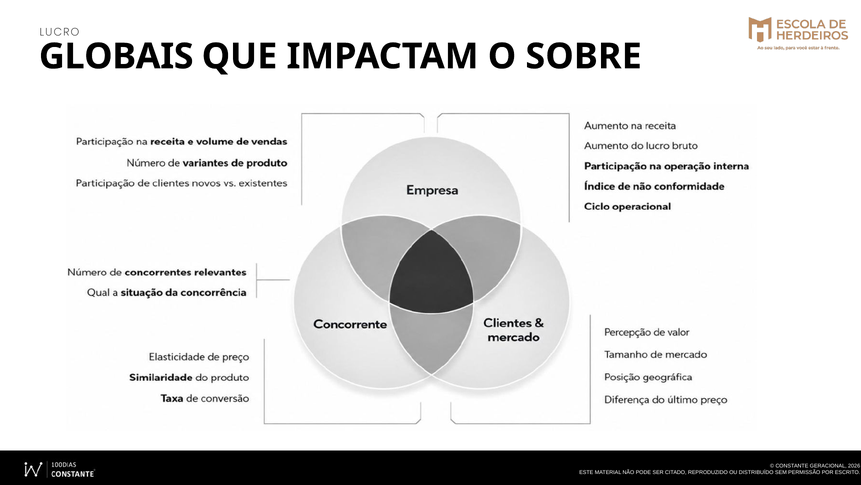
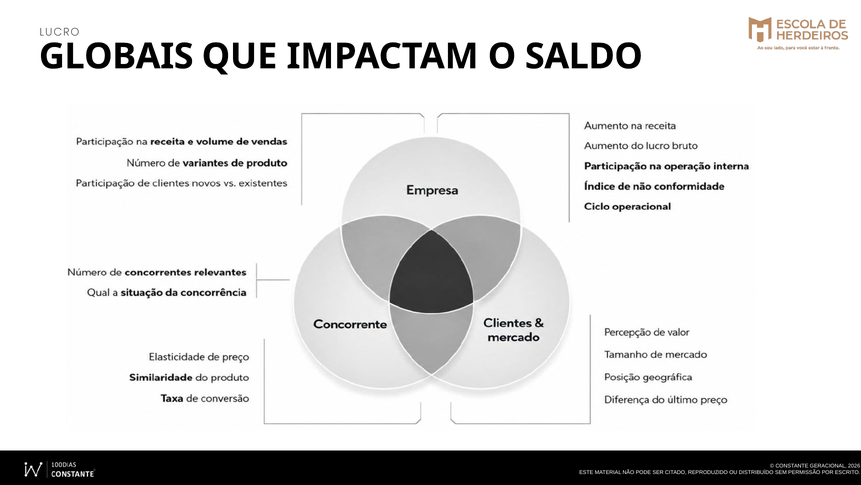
SOBRE: SOBRE -> SALDO (584, 56)
